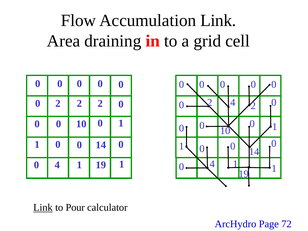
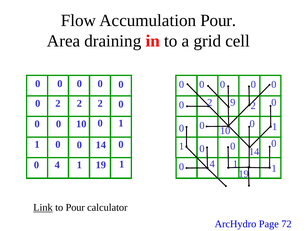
Accumulation Link: Link -> Pour (218, 20)
2 4: 4 -> 9 (233, 102)
